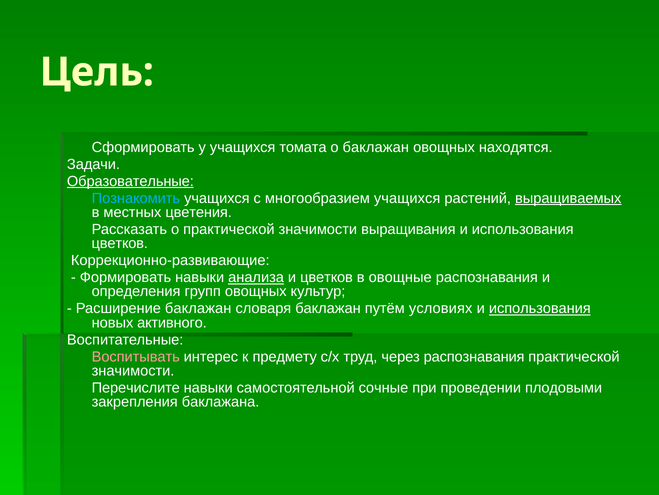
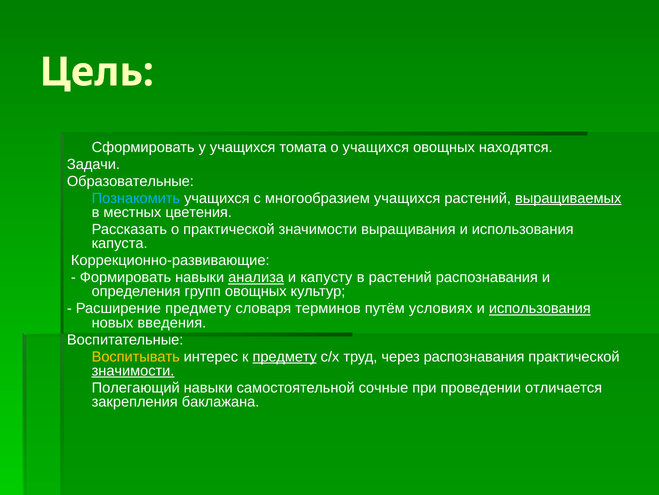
о баклажан: баклажан -> учащихся (376, 147)
Образовательные underline: present -> none (130, 181)
цветков: цветков -> капуста (120, 243)
и цветков: цветков -> капусту (326, 277)
в овощные: овощные -> растений (400, 277)
Расширение баклажан: баклажан -> предмету (198, 308)
словаря баклажан: баклажан -> терминов (328, 308)
активного: активного -> введения (172, 322)
Воспитывать colour: pink -> yellow (136, 356)
предмету underline: none -> present (285, 356)
значимости underline: none -> present (133, 370)
Перечислите: Перечислите -> Полегающий (136, 387)
плодовыми: плодовыми -> отличается (564, 387)
